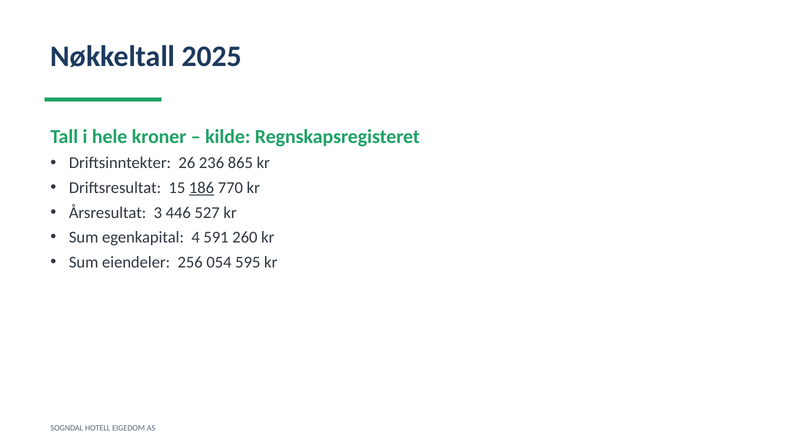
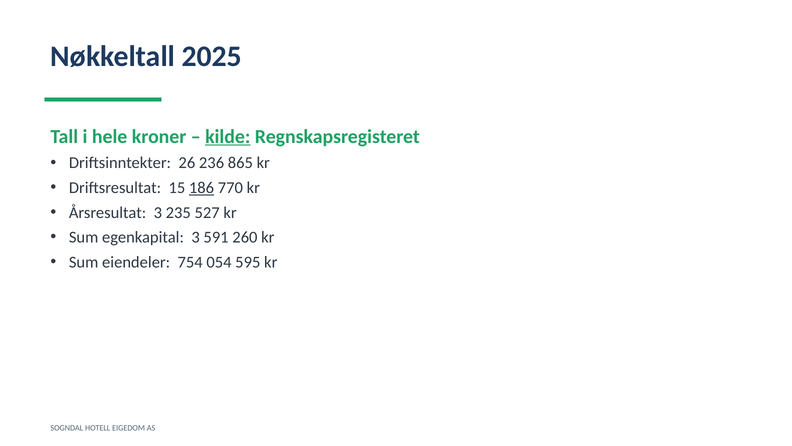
kilde underline: none -> present (228, 136)
446: 446 -> 235 (178, 212)
egenkapital 4: 4 -> 3 (196, 237)
256: 256 -> 754 (190, 262)
